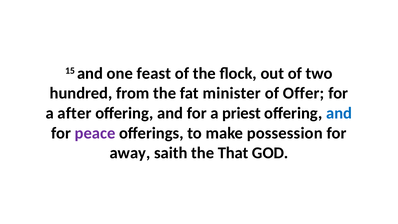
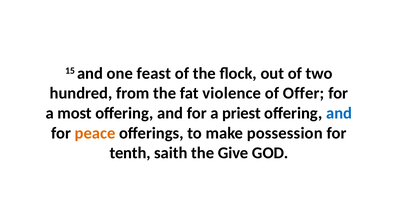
minister: minister -> violence (232, 93)
after: after -> most (75, 113)
peace colour: purple -> orange (95, 133)
away: away -> tenth (130, 153)
That: That -> Give (233, 153)
